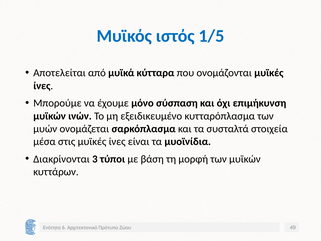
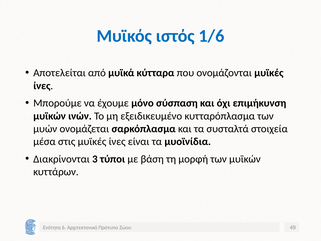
1/5: 1/5 -> 1/6 (211, 36)
